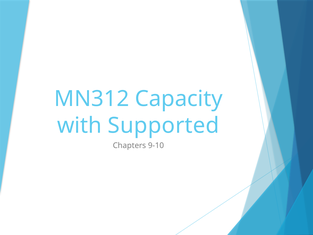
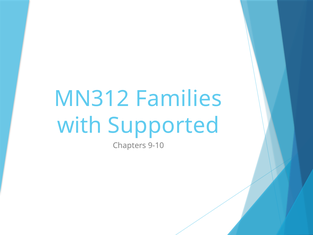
Capacity: Capacity -> Families (179, 99)
